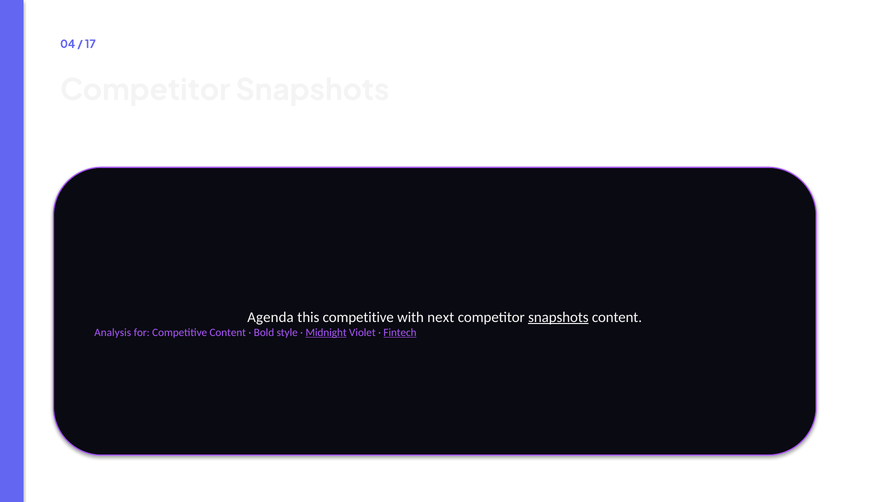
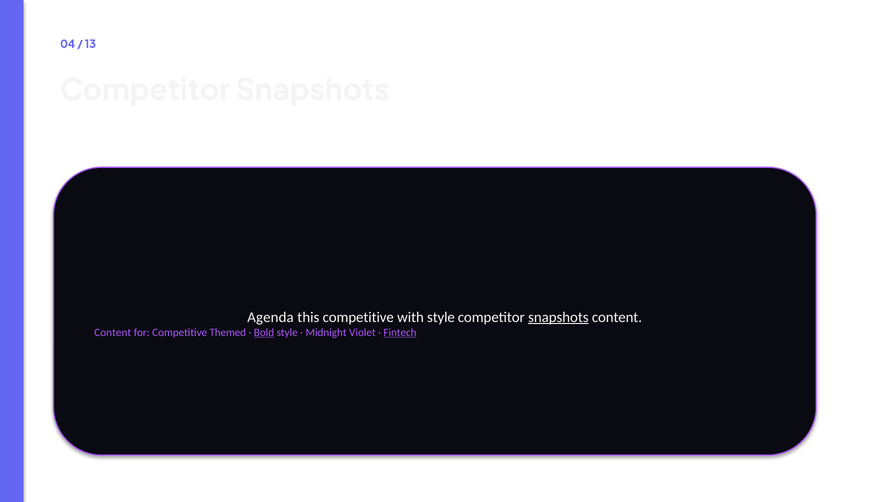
17: 17 -> 13 (90, 44)
with next: next -> style (441, 317)
Analysis: Analysis -> Content (113, 332)
Competitive Content: Content -> Themed (228, 332)
Bold underline: none -> present (264, 332)
Midnight underline: present -> none (326, 332)
